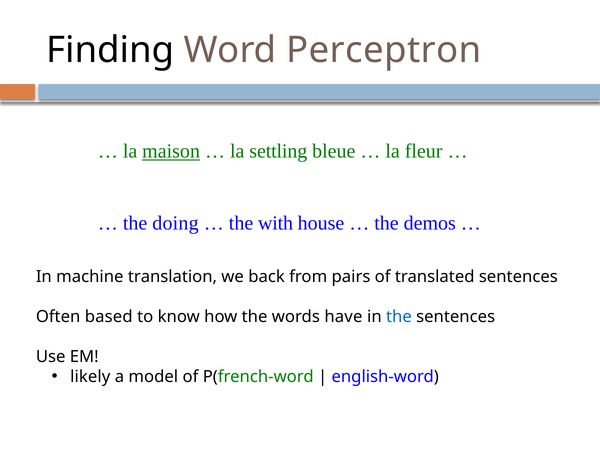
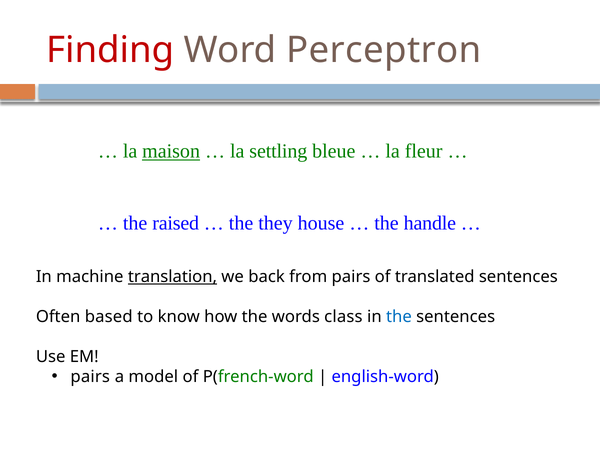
Finding colour: black -> red (110, 50)
doing: doing -> raised (176, 223)
with: with -> they (275, 223)
demos: demos -> handle (430, 223)
translation underline: none -> present (172, 277)
have: have -> class (343, 317)
likely: likely -> pairs (90, 377)
